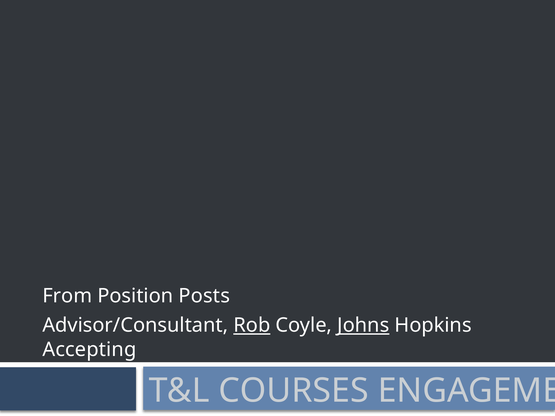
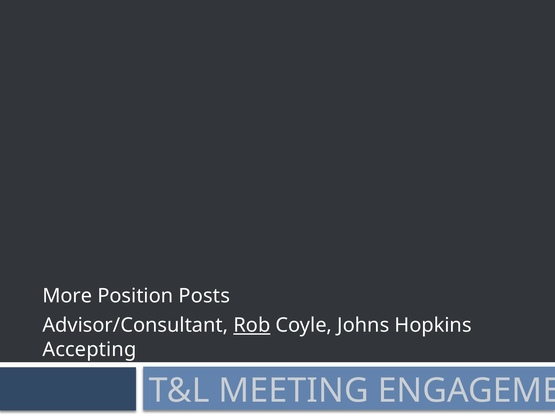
From: From -> More (67, 296)
Johns underline: present -> none (363, 326)
COURSES: COURSES -> MEETING (294, 391)
